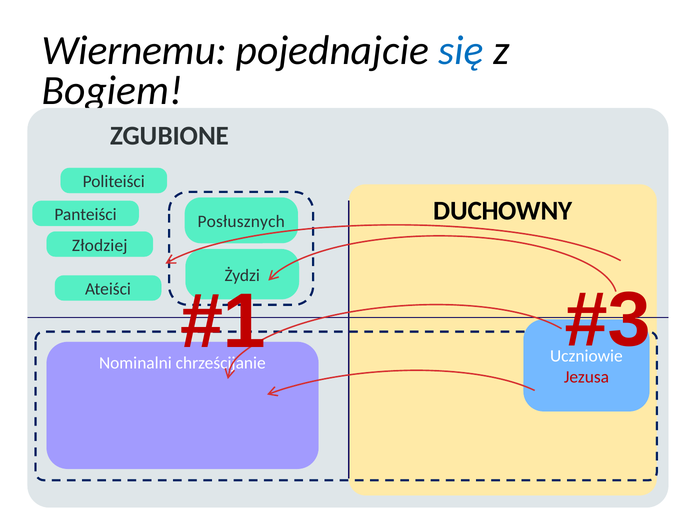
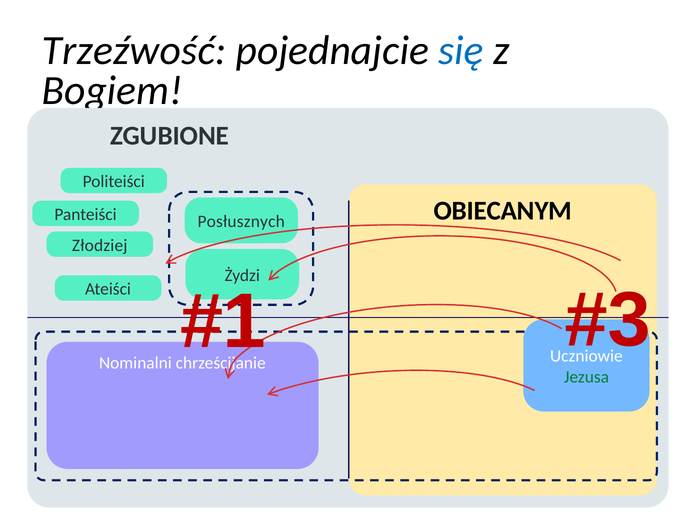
Wiernemu: Wiernemu -> Trzeźwość (134, 51)
DUCHOWNY: DUCHOWNY -> OBIECANYM (503, 211)
Jezusa colour: red -> green (586, 377)
